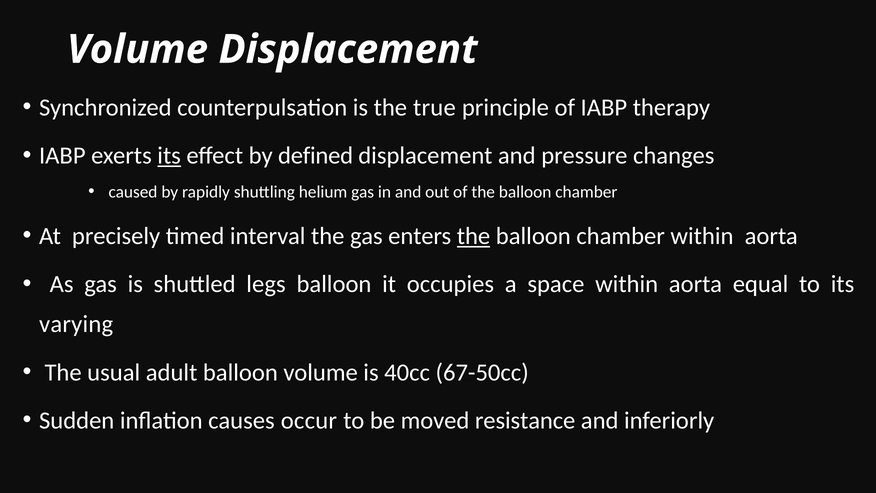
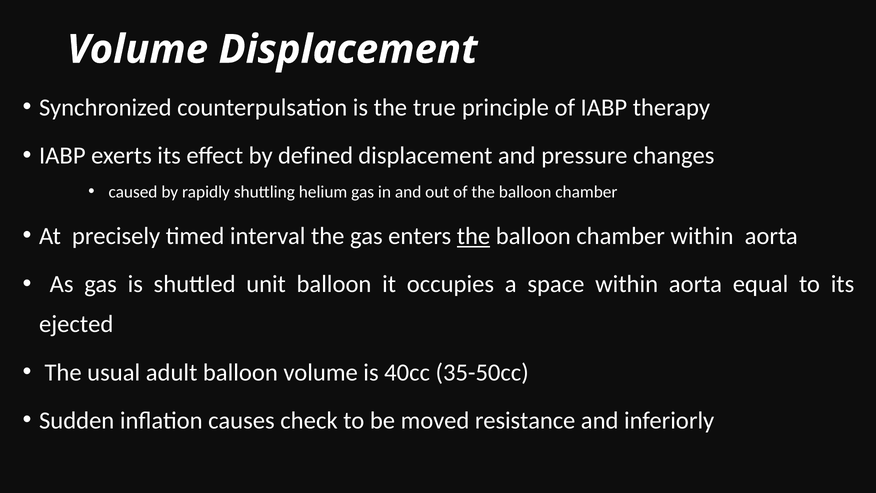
its underline: present -> none (169, 156)
legs: legs -> unit (266, 284)
varying: varying -> ejected (76, 324)
67-50cc: 67-50cc -> 35-50cc (482, 372)
occur: occur -> check (309, 420)
